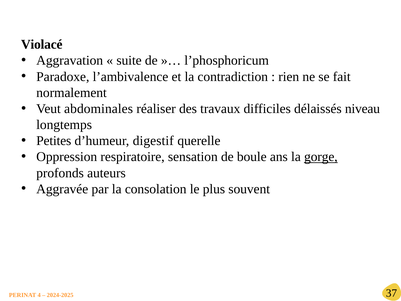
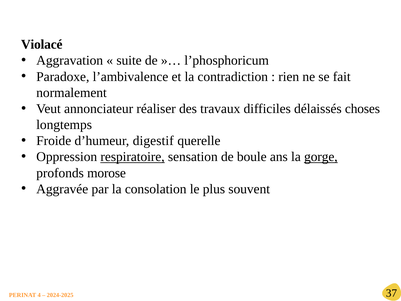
abdominales: abdominales -> annonciateur (99, 109)
niveau: niveau -> choses (362, 109)
Petites: Petites -> Froide (54, 141)
respiratoire underline: none -> present (133, 157)
auteurs: auteurs -> morose (107, 173)
